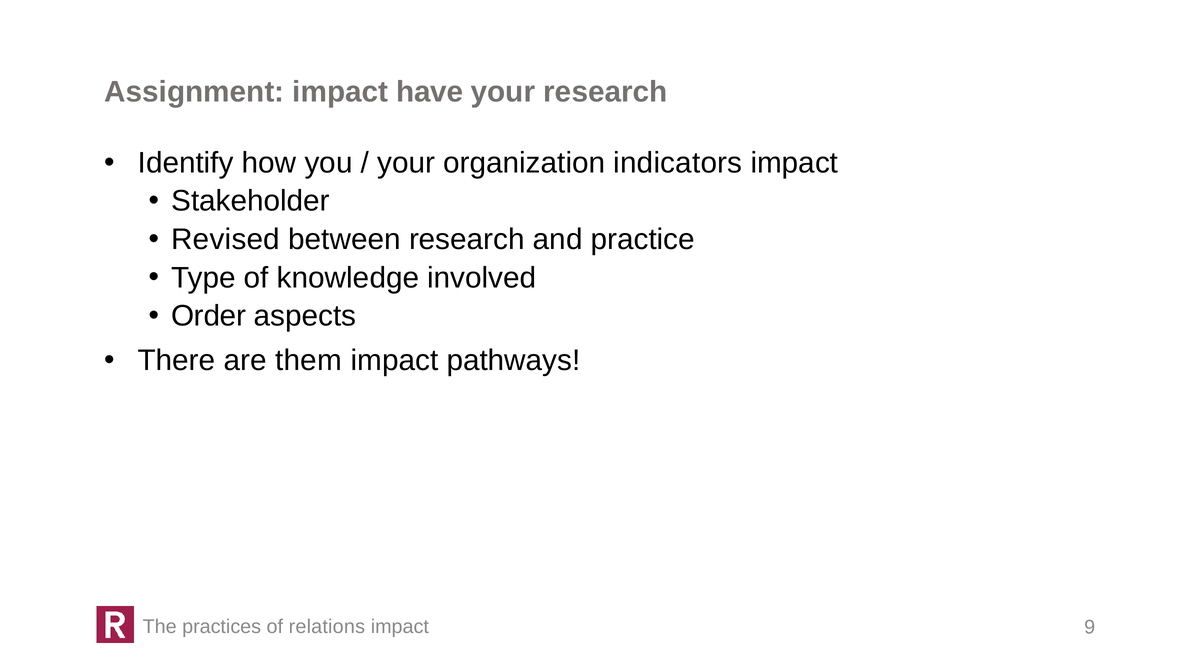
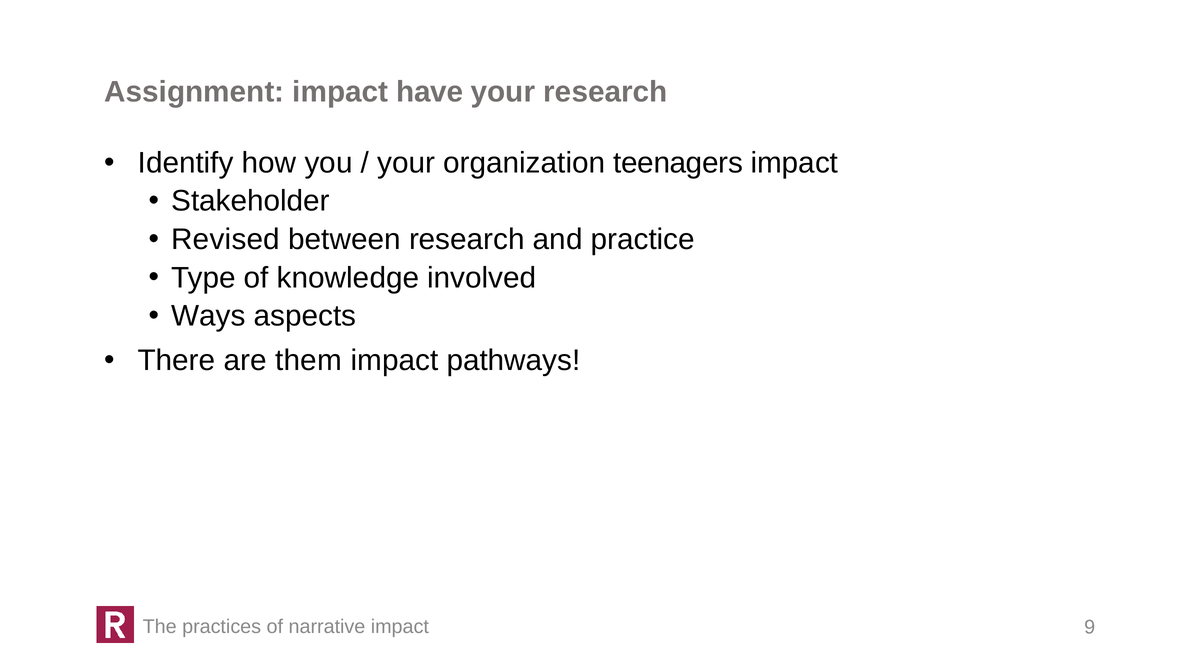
indicators: indicators -> teenagers (678, 163)
Order: Order -> Ways (208, 316)
relations: relations -> narrative (327, 626)
